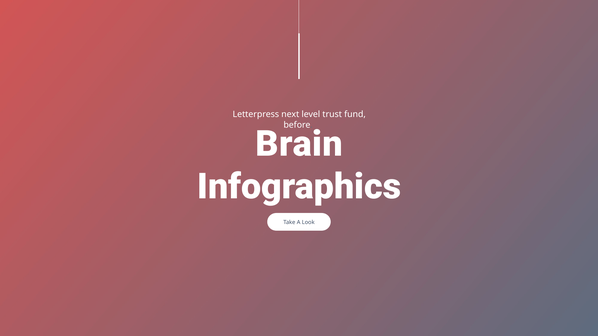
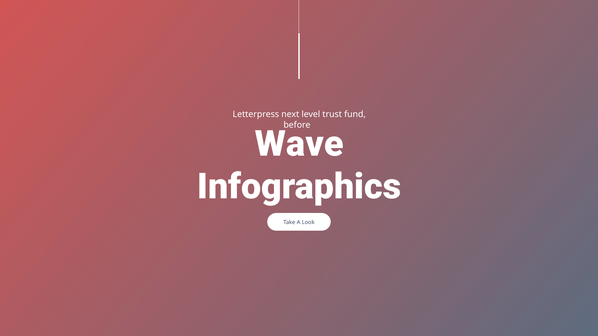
Brain: Brain -> Wave (299, 144)
